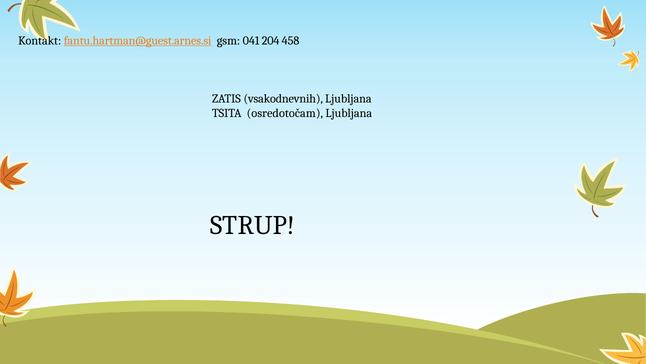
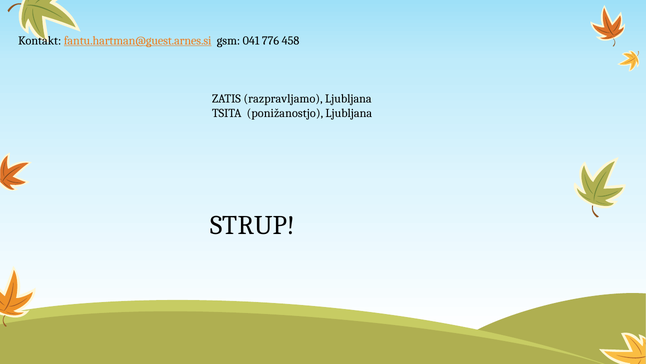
204: 204 -> 776 (271, 41)
vsakodnevnih: vsakodnevnih -> razpravljamo (283, 99)
osredotočam: osredotočam -> ponižanostjo (285, 113)
